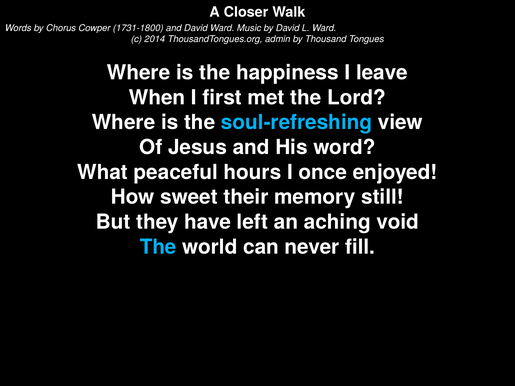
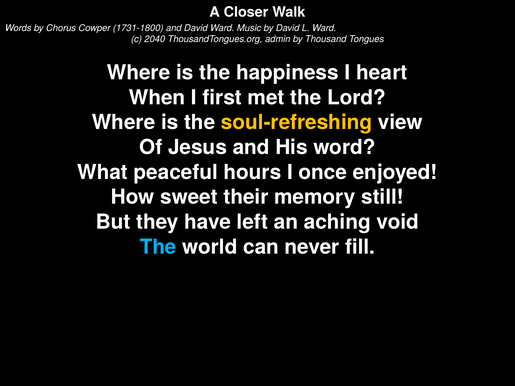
2014: 2014 -> 2040 (155, 39)
leave: leave -> heart (382, 73)
soul-refreshing colour: light blue -> yellow (297, 123)
